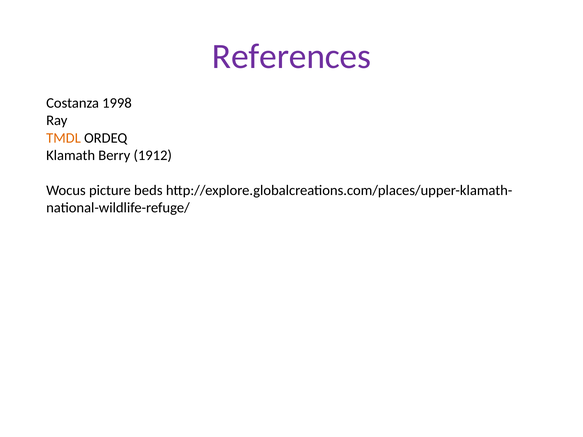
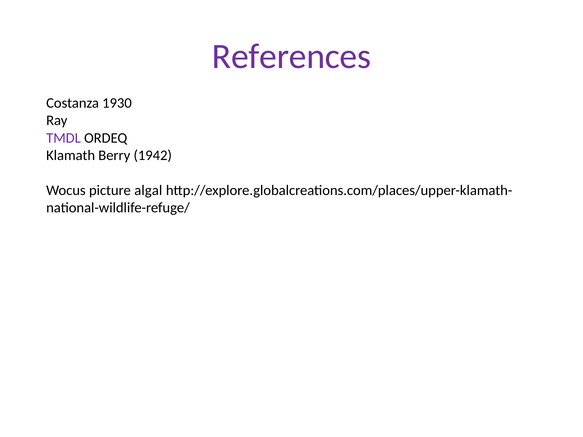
1998: 1998 -> 1930 (117, 103)
TMDL colour: orange -> purple (64, 138)
1912: 1912 -> 1942 (153, 155)
beds: beds -> algal (148, 190)
